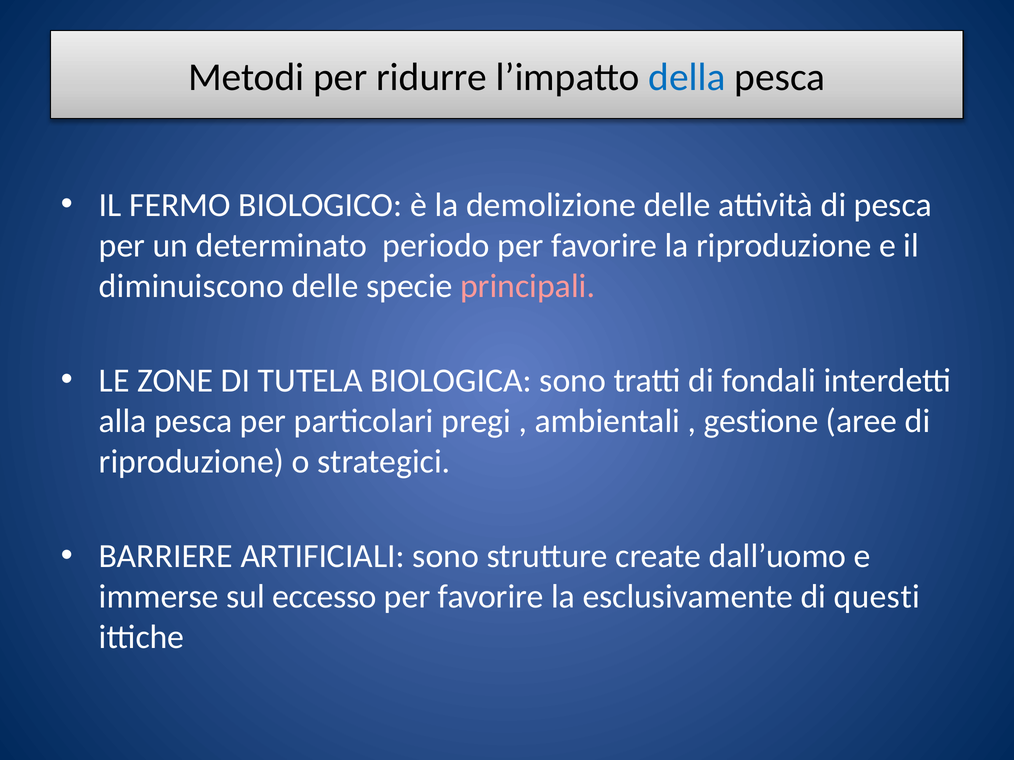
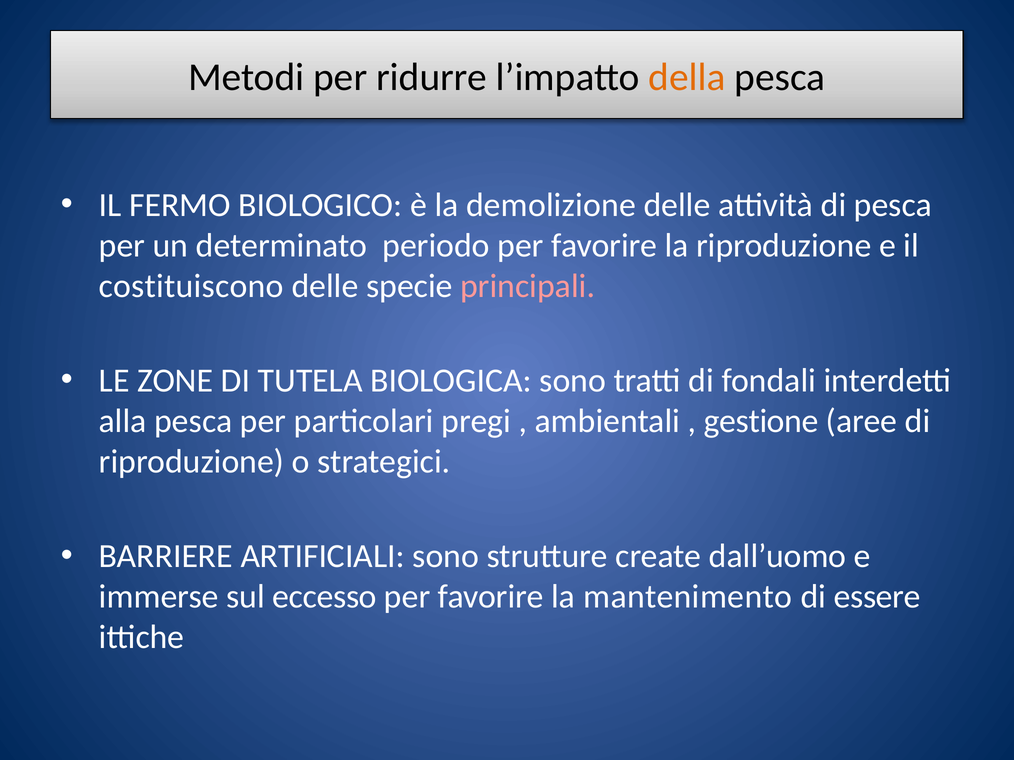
della colour: blue -> orange (687, 77)
diminuiscono: diminuiscono -> costituiscono (191, 286)
esclusivamente: esclusivamente -> mantenimento (688, 597)
questi: questi -> essere (877, 597)
